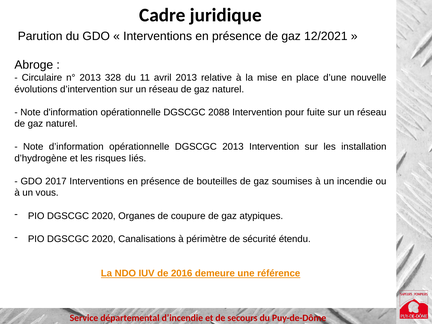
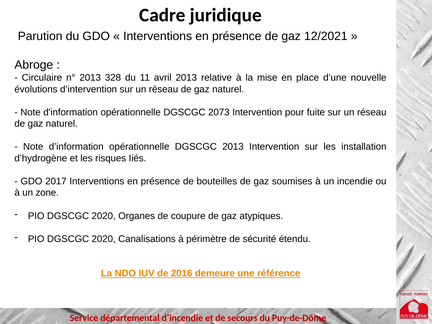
2088: 2088 -> 2073 (219, 112)
vous: vous -> zone (47, 193)
